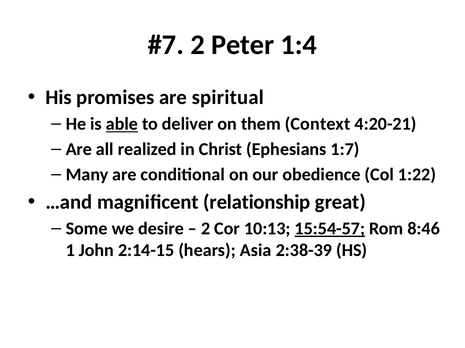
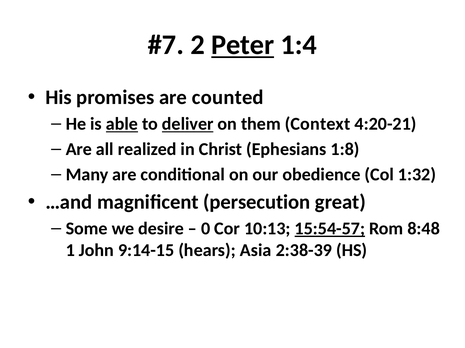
Peter underline: none -> present (243, 45)
spiritual: spiritual -> counted (228, 98)
deliver underline: none -> present (188, 124)
1:7: 1:7 -> 1:8 (345, 150)
1:22: 1:22 -> 1:32 (417, 175)
relationship: relationship -> persecution (257, 202)
2: 2 -> 0 (206, 229)
8:46: 8:46 -> 8:48 (424, 229)
2:14-15: 2:14-15 -> 9:14-15 (146, 251)
